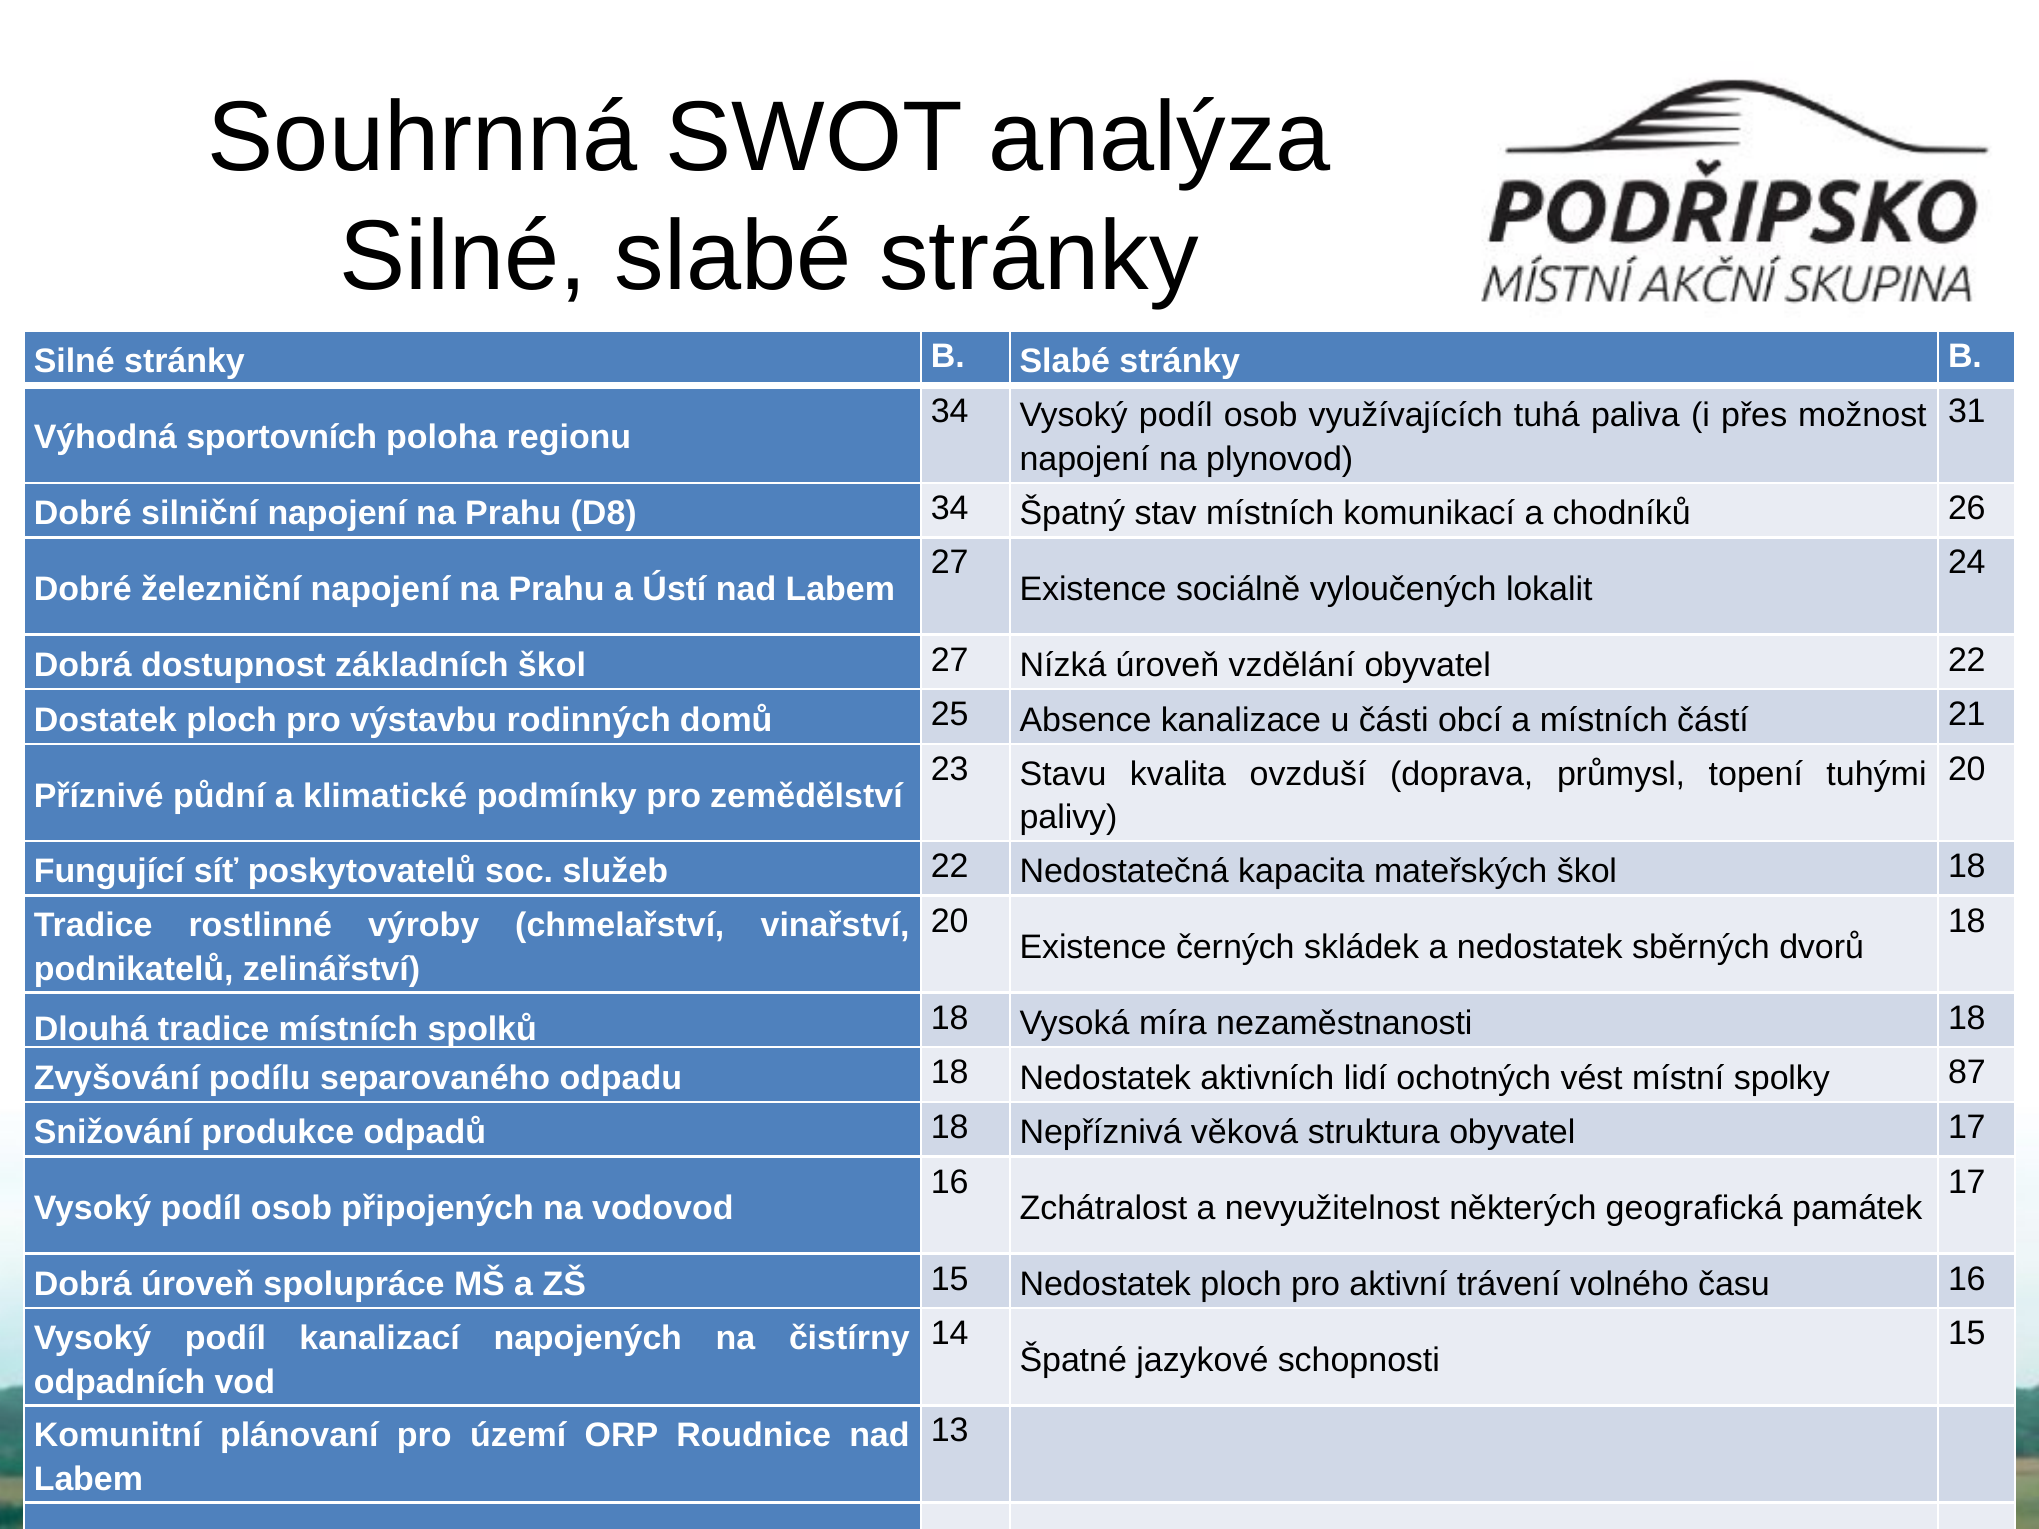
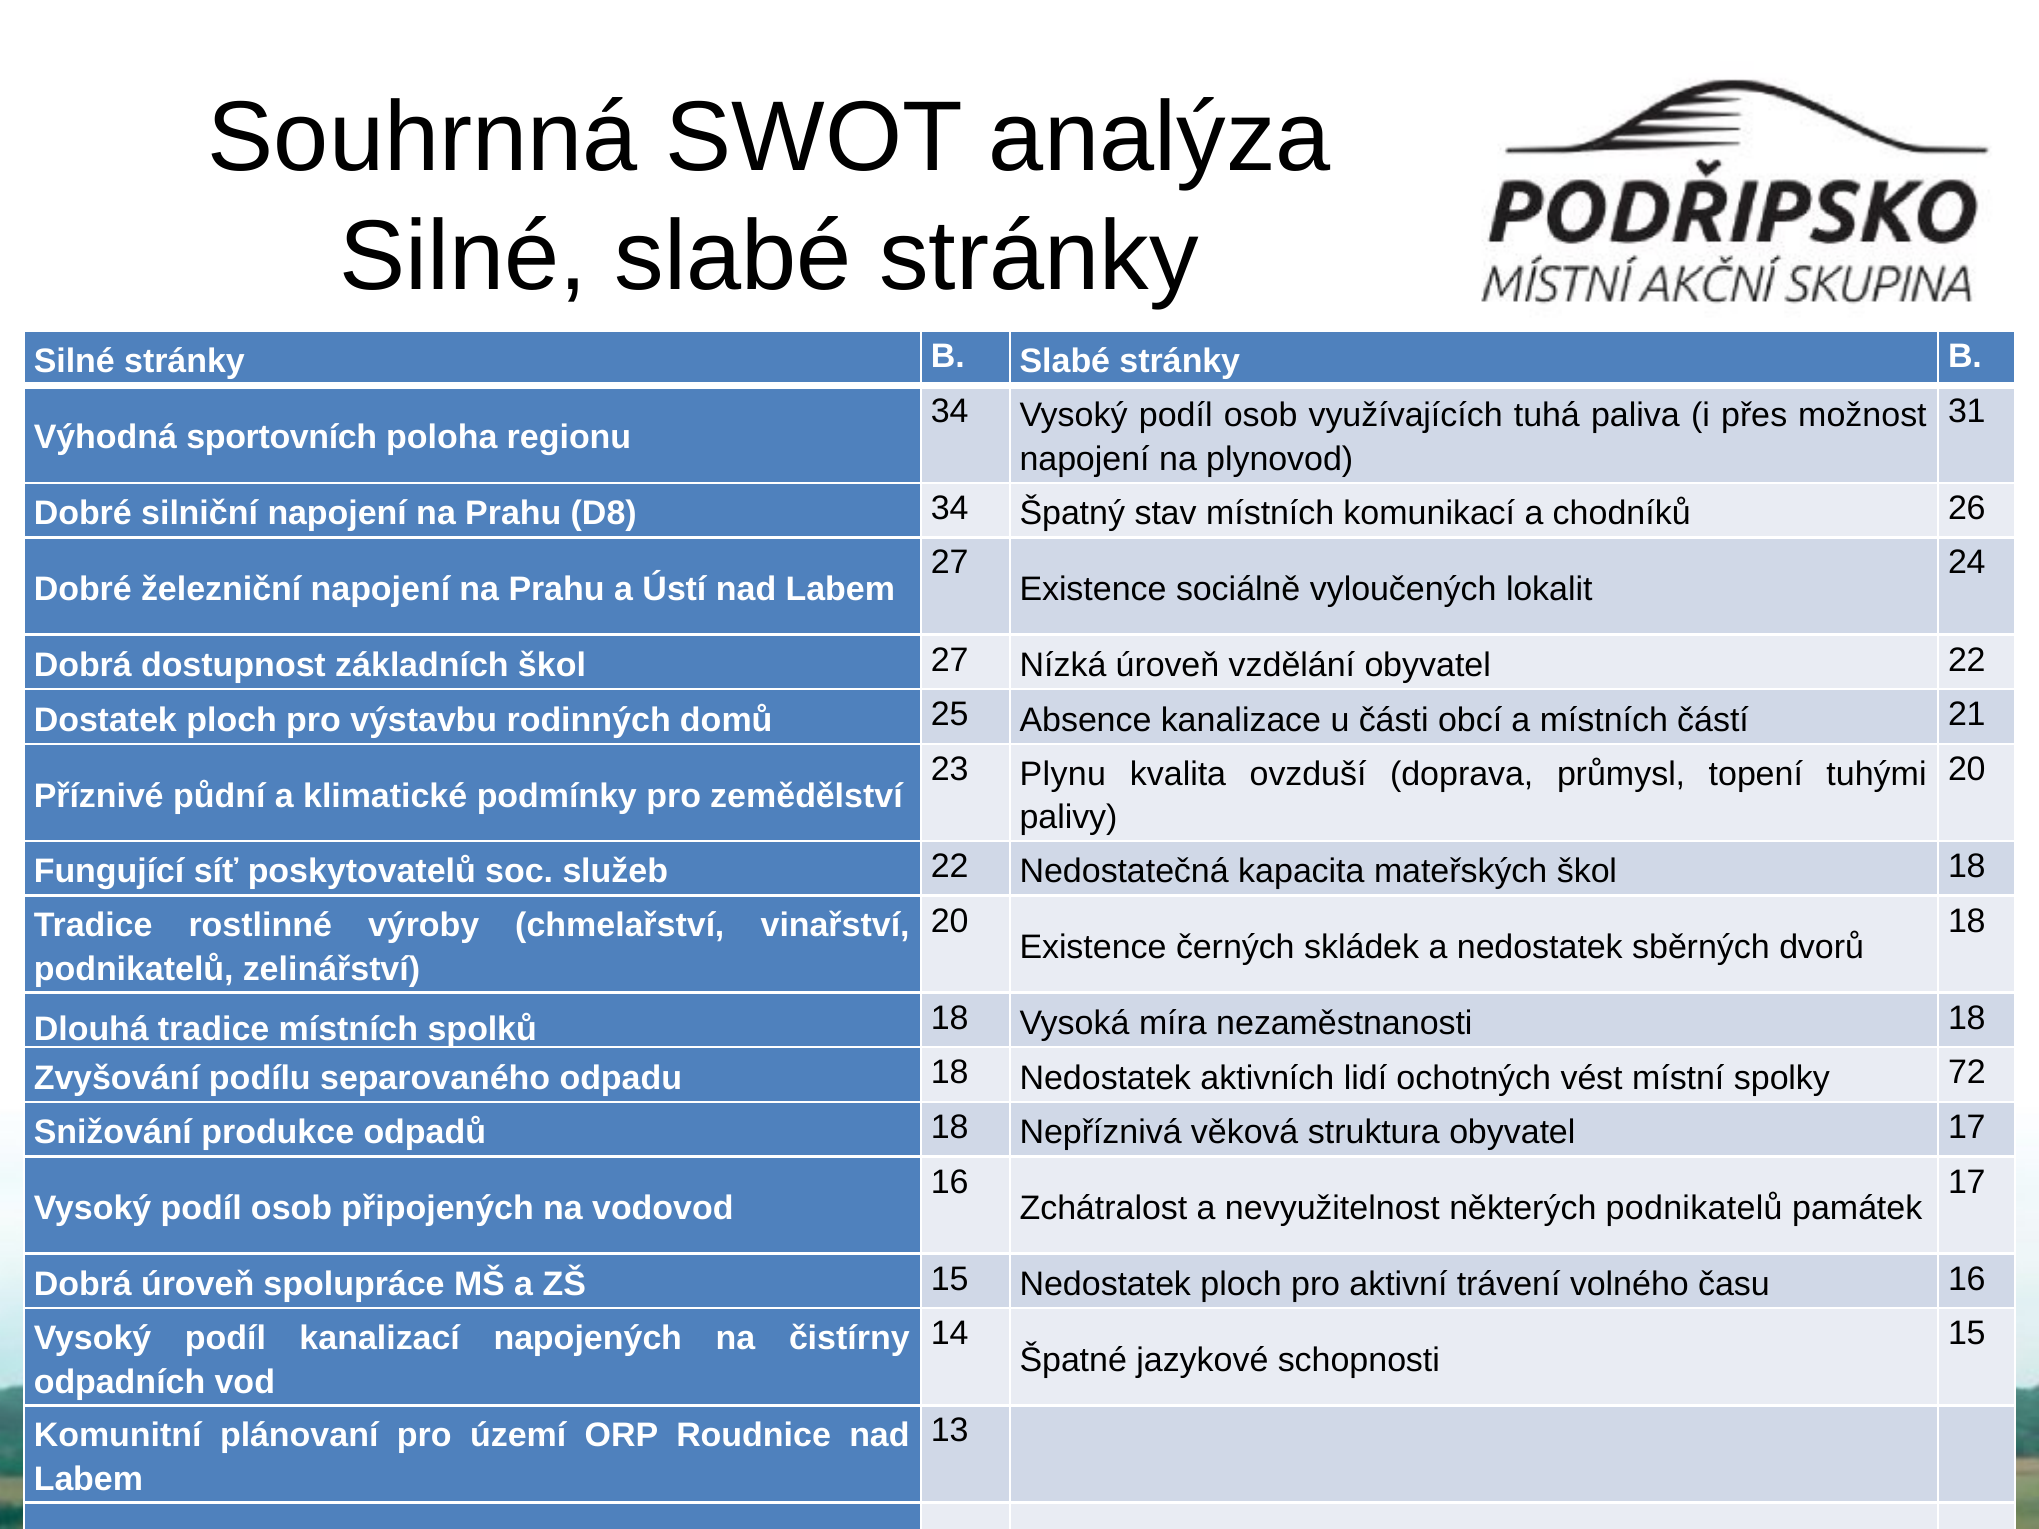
Stavu: Stavu -> Plynu (1063, 774)
87: 87 -> 72 (1967, 1073)
některých geografická: geografická -> podnikatelů (1694, 1209)
